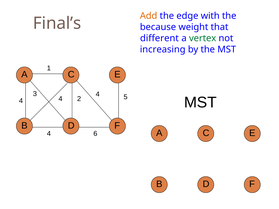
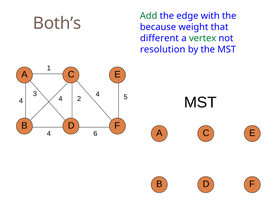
Add colour: orange -> green (149, 16)
Final’s: Final’s -> Both’s (57, 23)
increasing: increasing -> resolution (163, 49)
